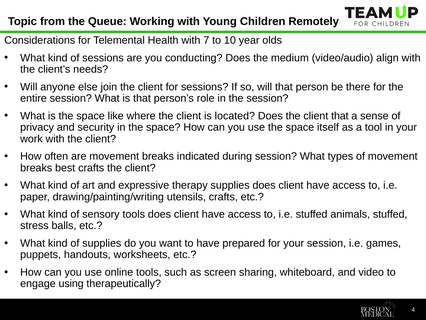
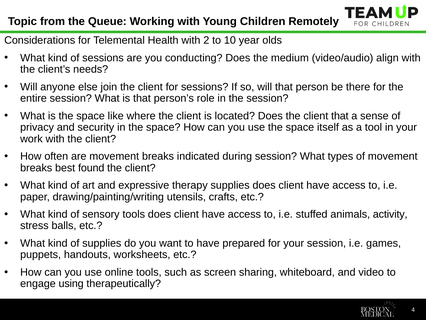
7: 7 -> 2 (206, 40)
best crafts: crafts -> found (91, 168)
animals stuffed: stuffed -> activity (390, 214)
